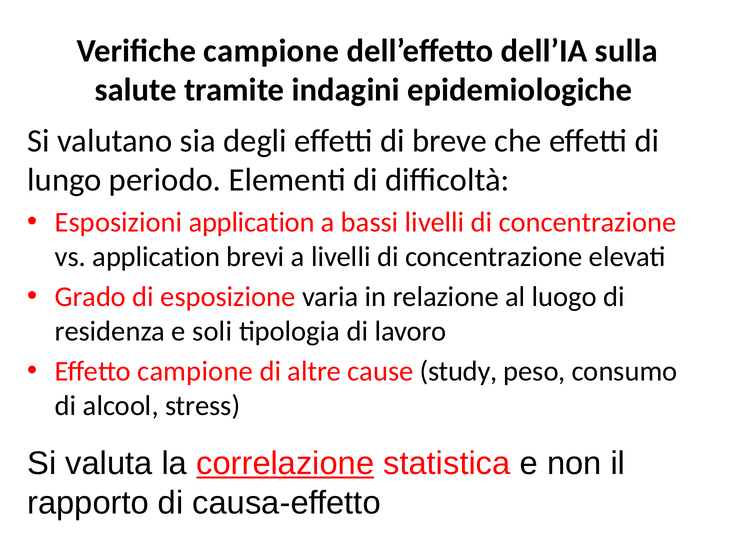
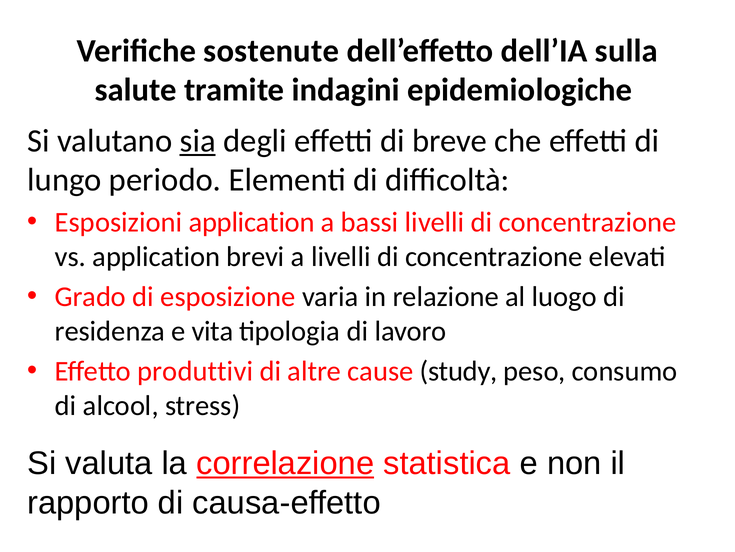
Verifiche campione: campione -> sostenute (271, 51)
sia underline: none -> present (198, 141)
soli: soli -> vita (213, 331)
Effetto campione: campione -> produttivi (195, 371)
